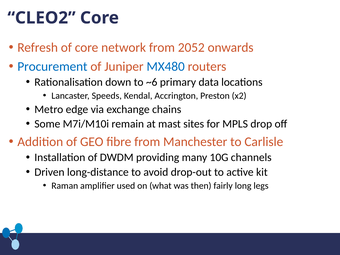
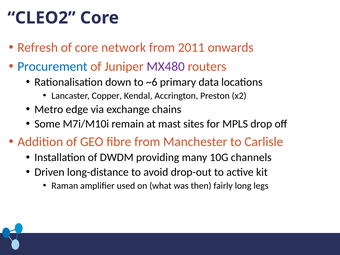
2052: 2052 -> 2011 (191, 48)
MX480 colour: blue -> purple (166, 67)
Speeds: Speeds -> Copper (107, 96)
